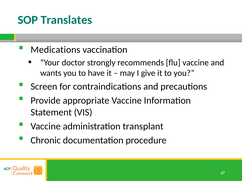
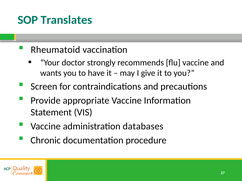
Medications: Medications -> Rheumatoid (55, 50)
transplant: transplant -> databases (143, 127)
